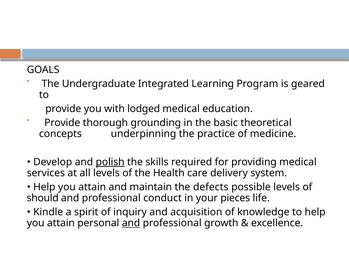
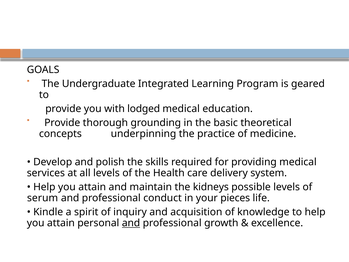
polish underline: present -> none (110, 162)
defects: defects -> kidneys (211, 187)
should: should -> serum (43, 198)
